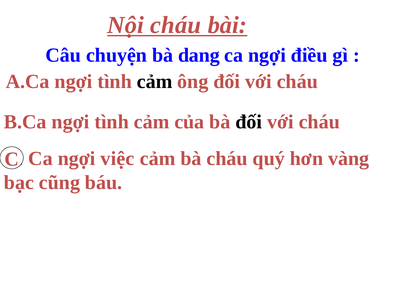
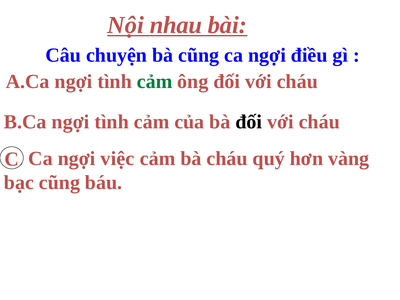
Nội cháu: cháu -> nhau (176, 25)
bà dang: dang -> cũng (199, 55)
cảm colour: black -> green (155, 82)
